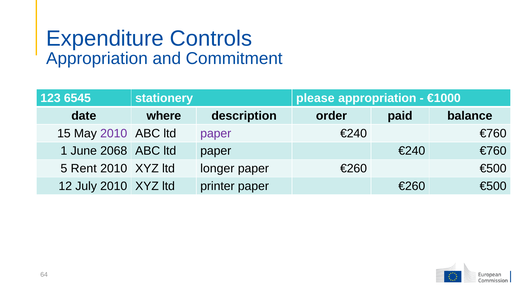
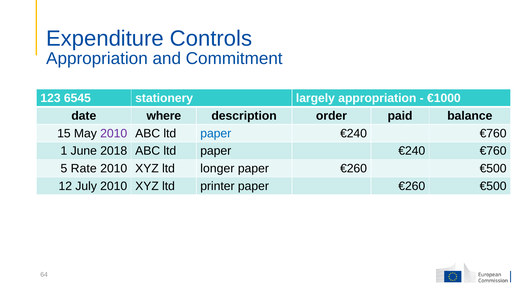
please: please -> largely (315, 98)
paper colour: purple -> blue (216, 133)
2068: 2068 -> 2018 (114, 151)
Rent: Rent -> Rate (84, 169)
